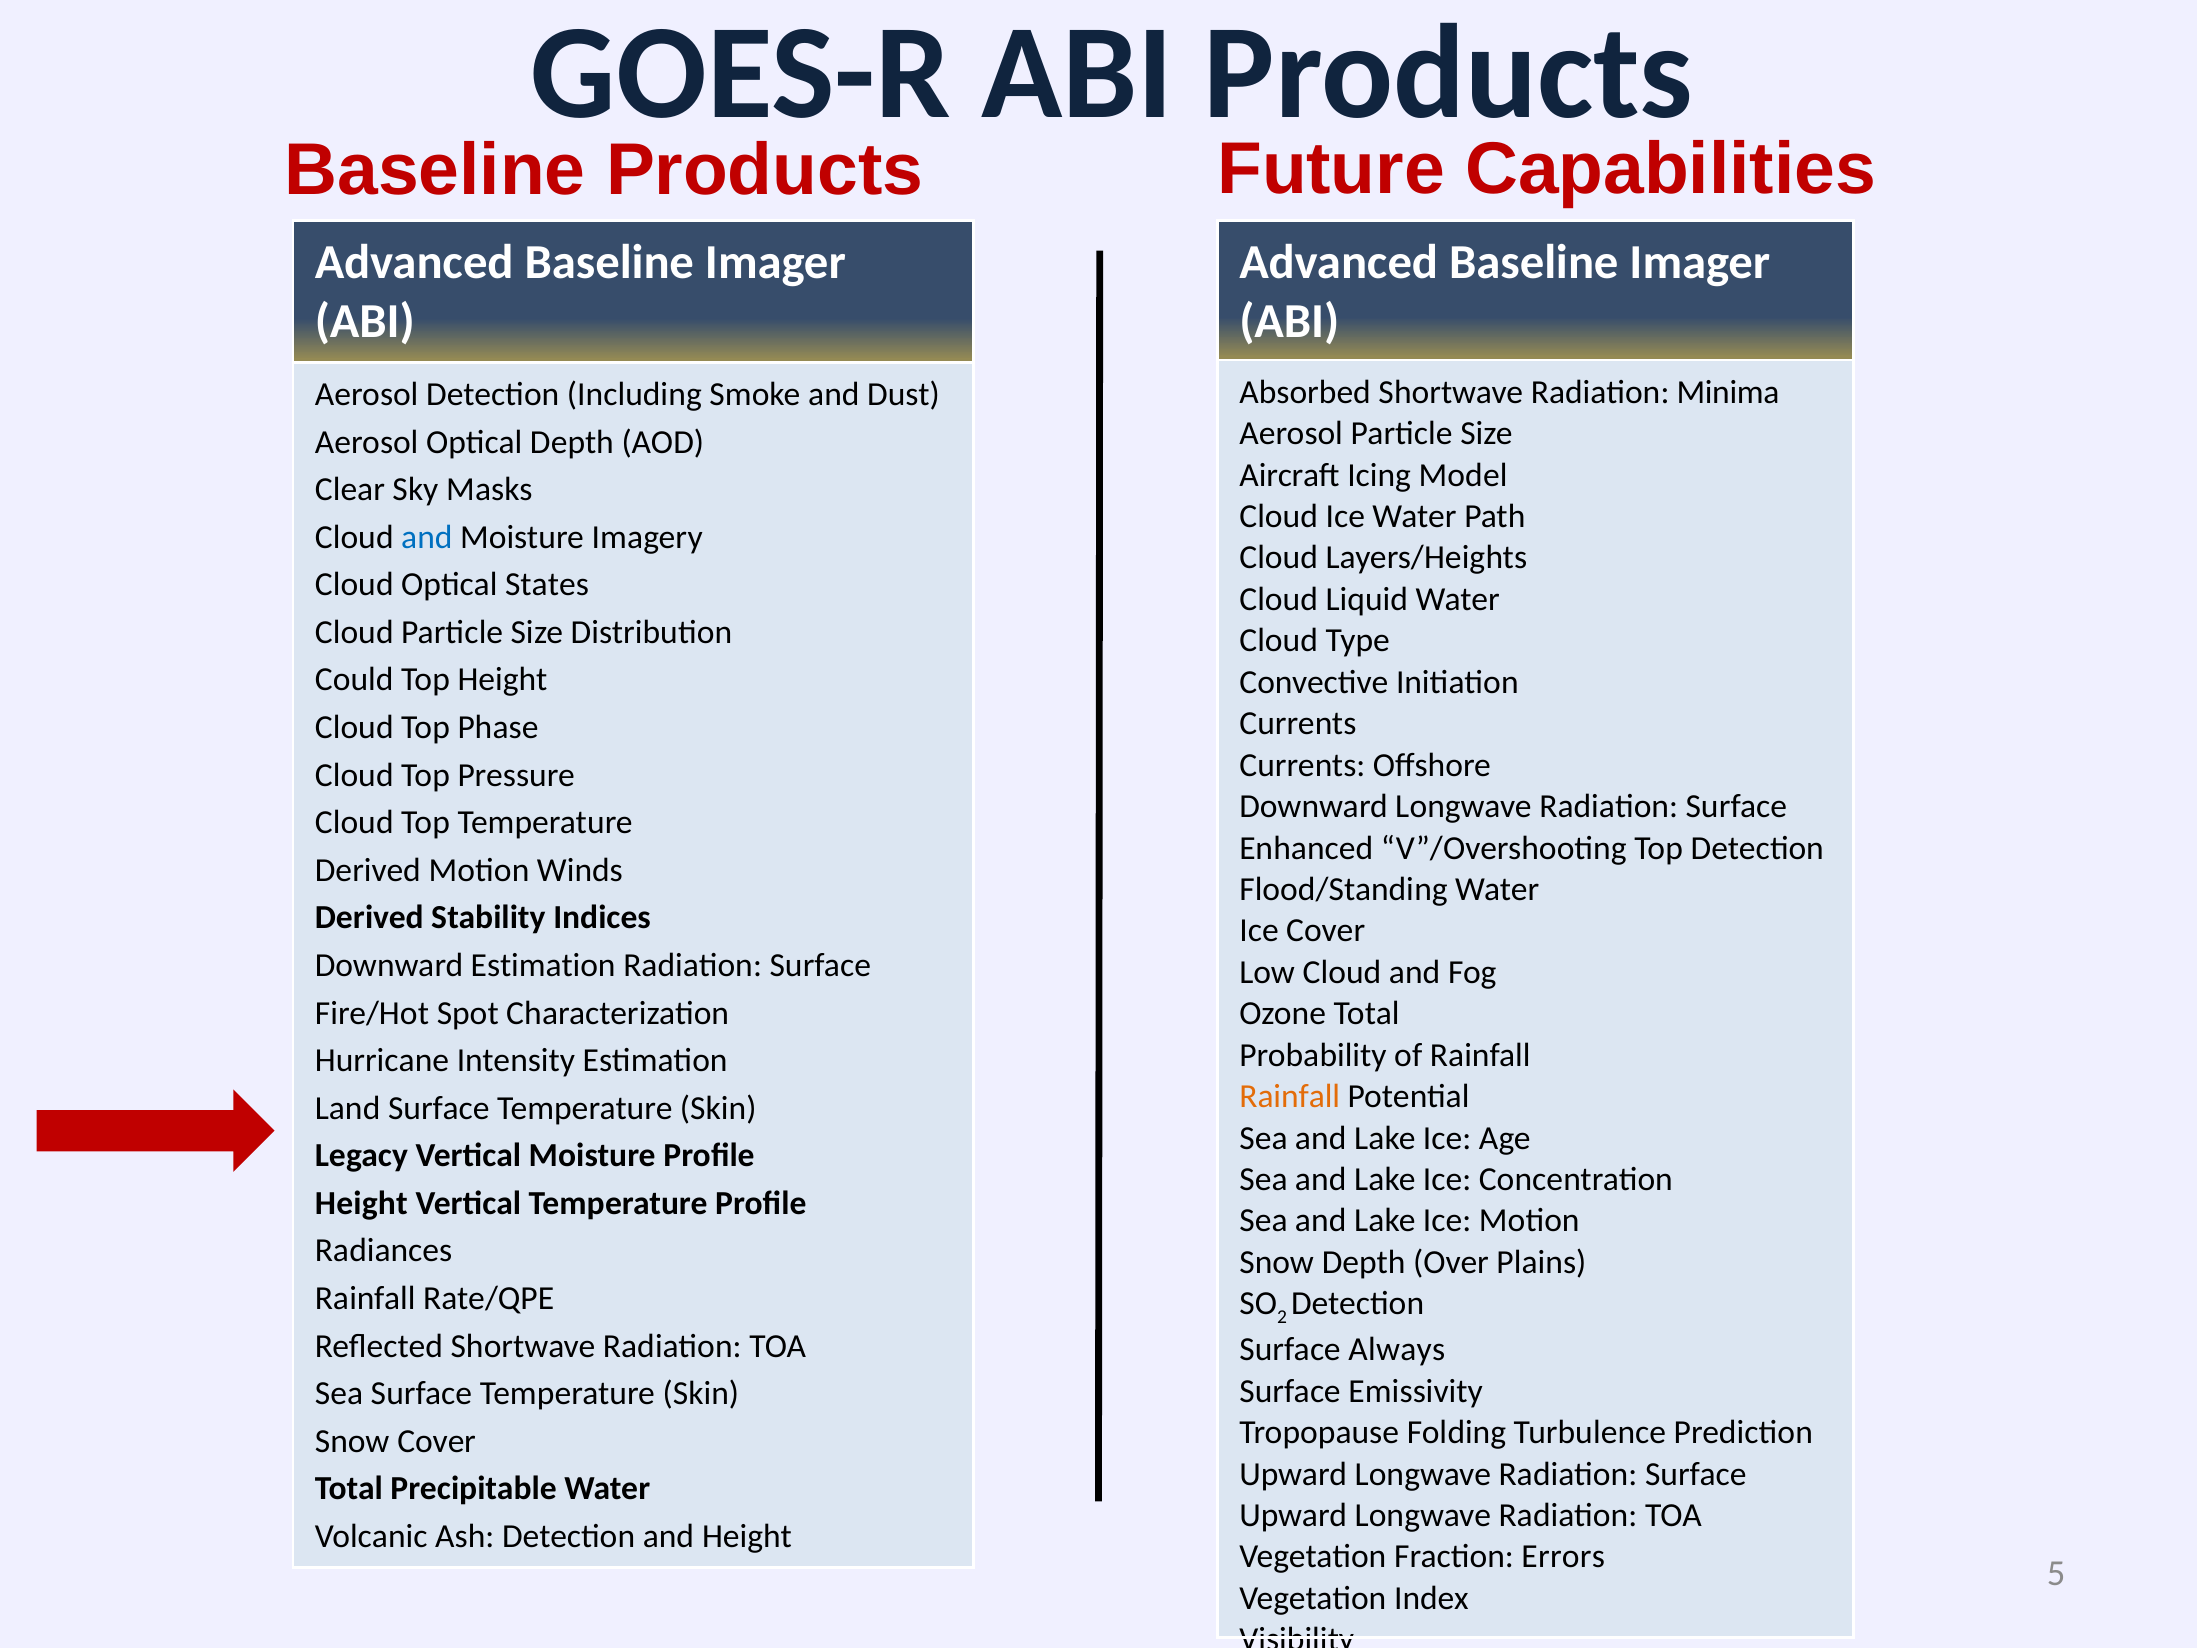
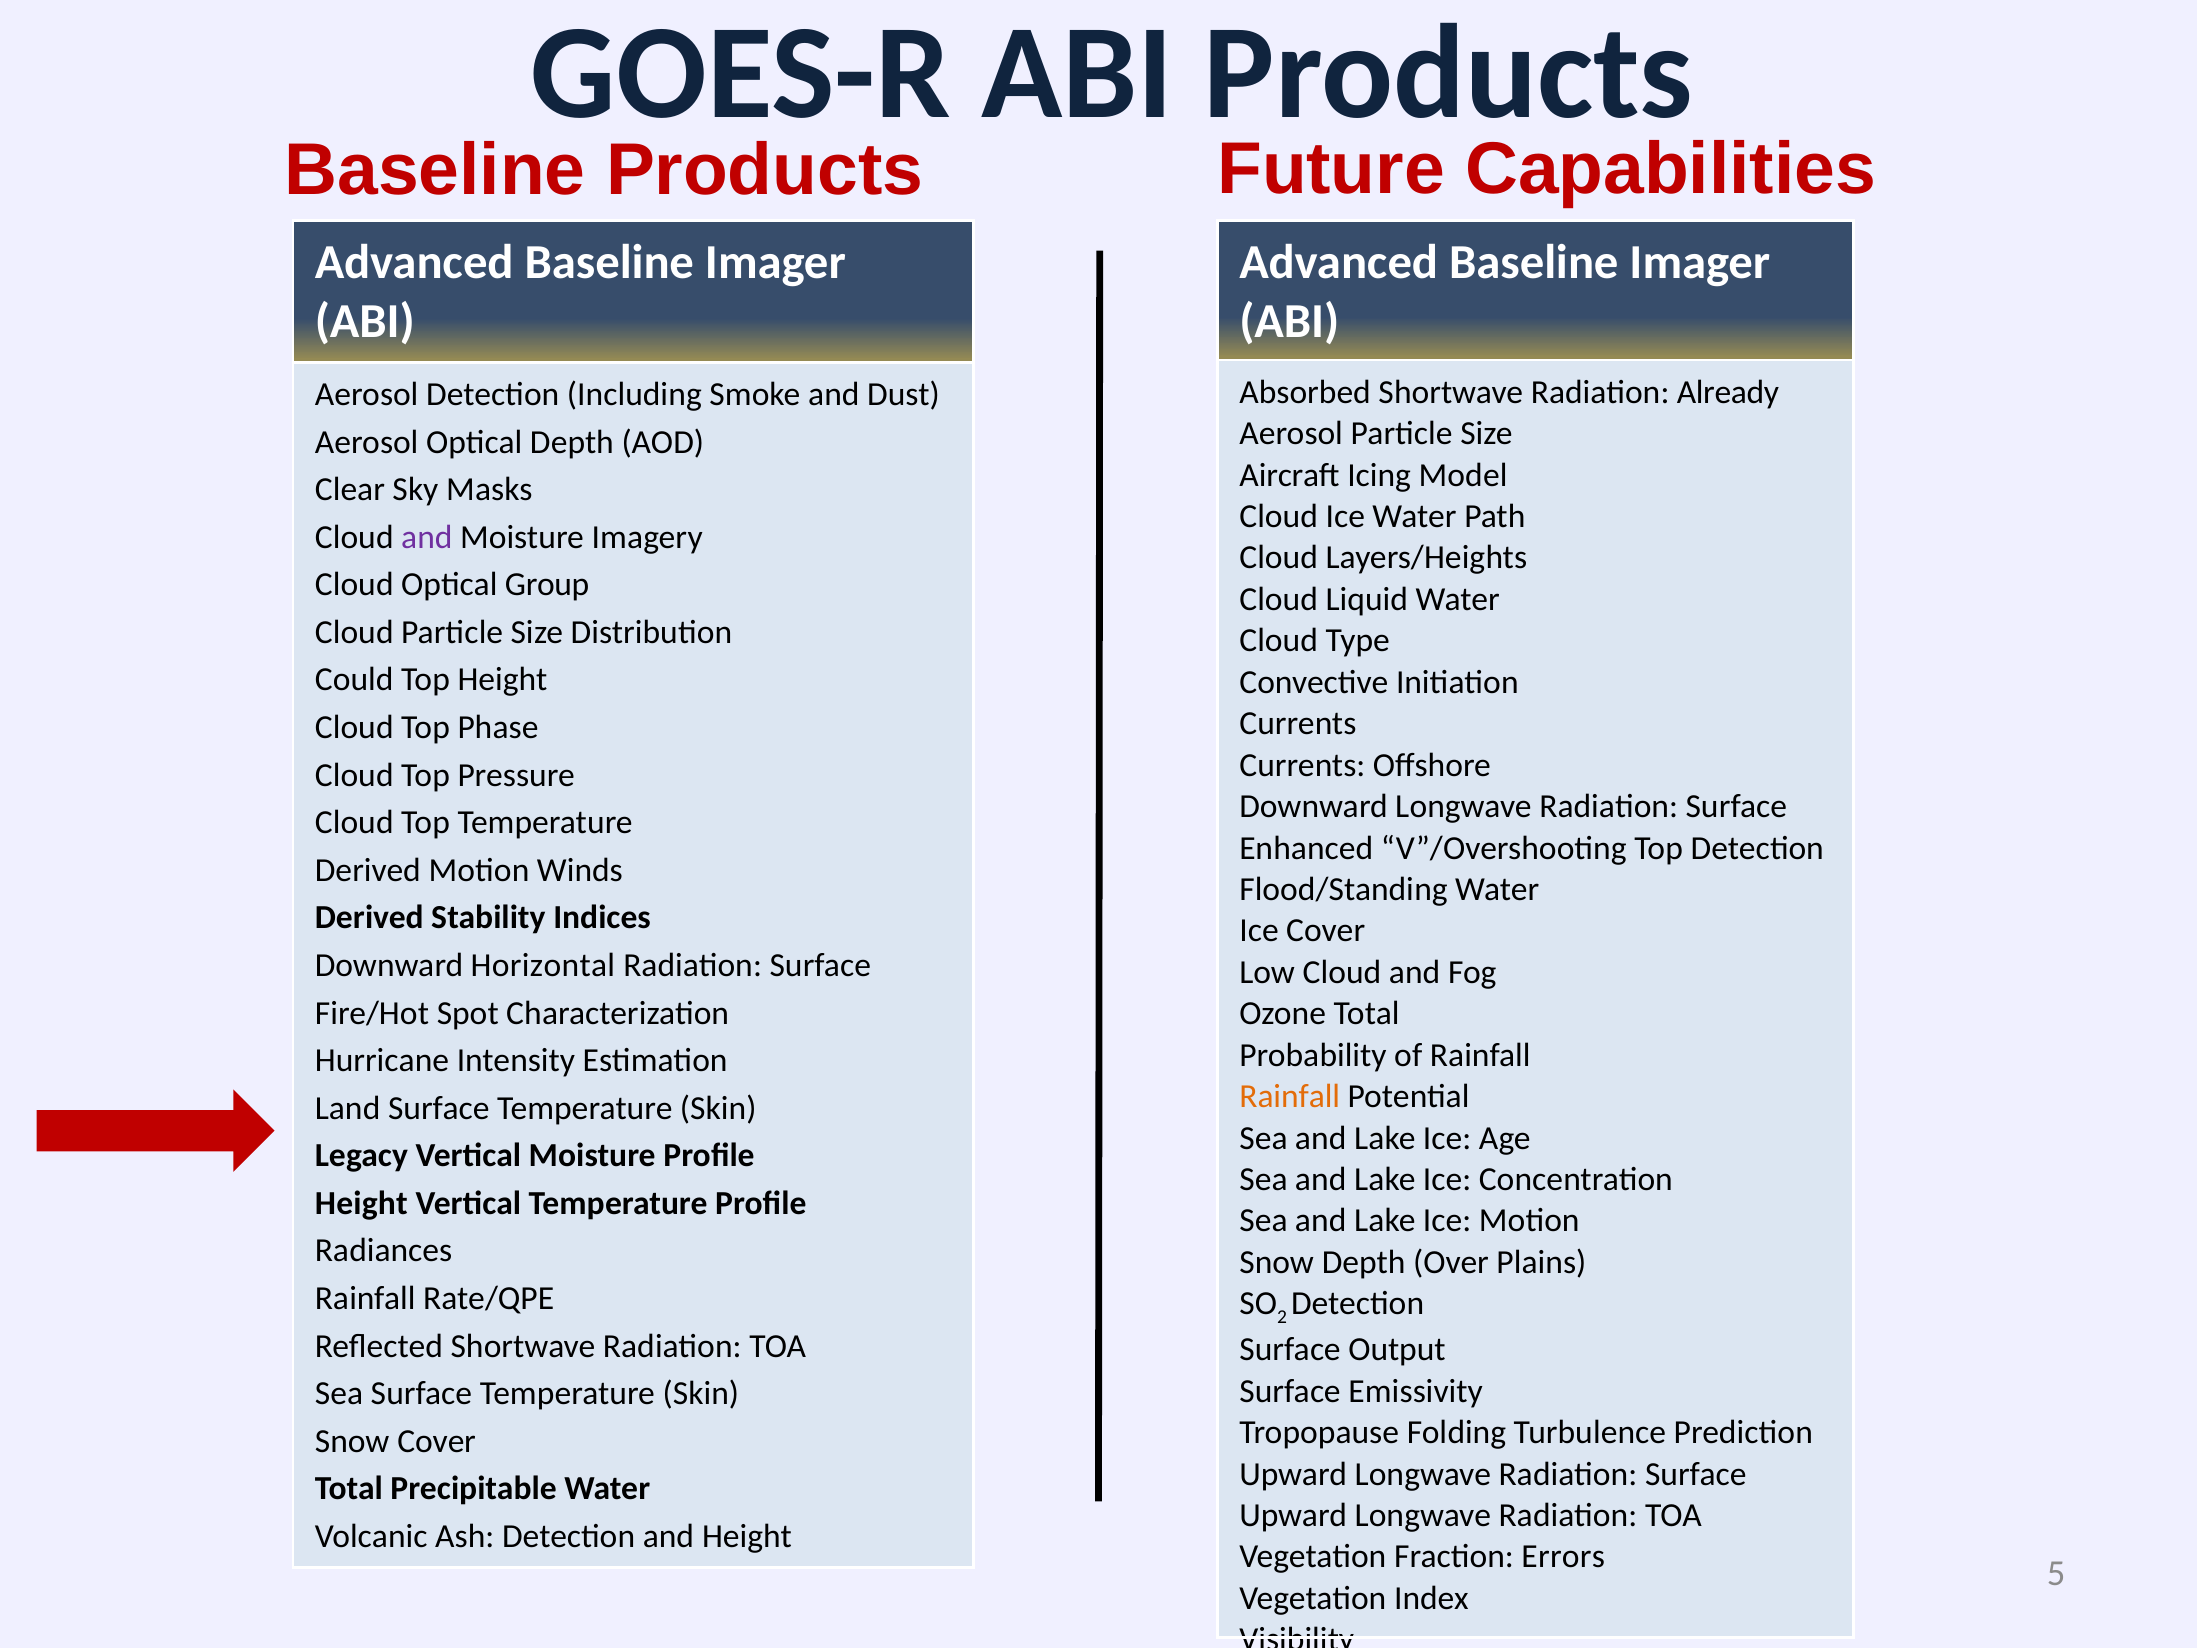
Minima: Minima -> Already (1728, 392)
and colour: blue -> purple (427, 537)
States: States -> Group (547, 585)
Downward Estimation: Estimation -> Horizontal (543, 965)
Always: Always -> Output (1397, 1350)
